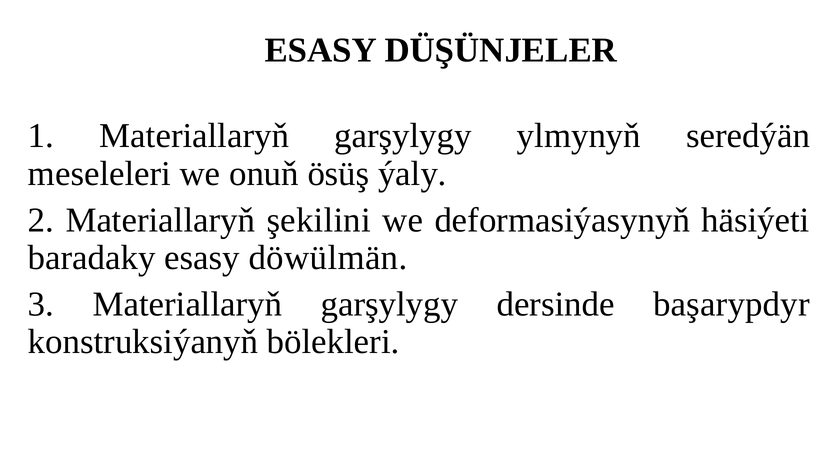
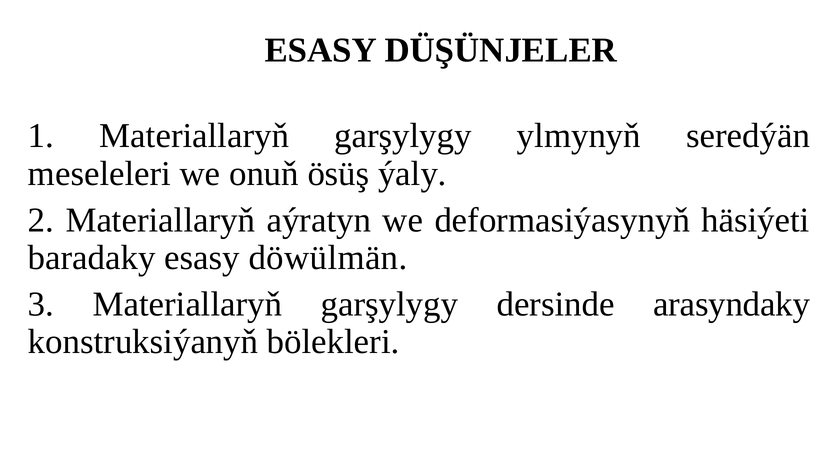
şekilini: şekilini -> aýratyn (319, 220)
başarypdyr: başarypdyr -> arasyndaky (732, 304)
